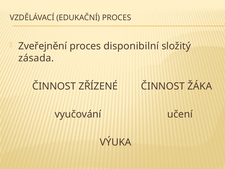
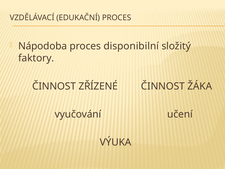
Zveřejnění: Zveřejnění -> Nápodoba (43, 46)
zásada: zásada -> faktory (36, 58)
